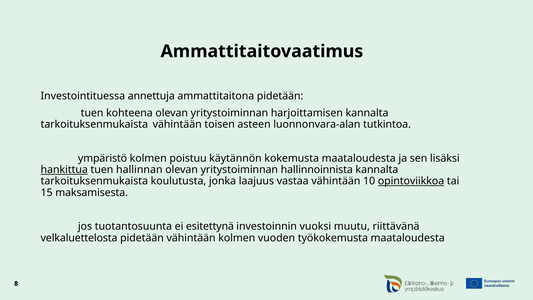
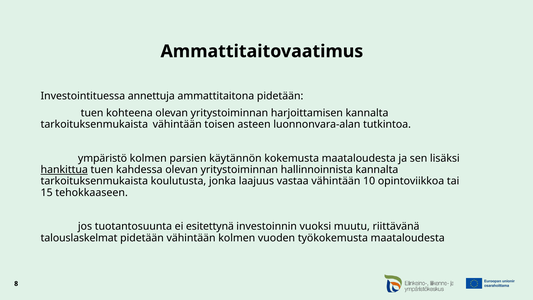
poistuu: poistuu -> parsien (188, 158)
hallinnan: hallinnan -> kahdessa (139, 170)
opintoviikkoa underline: present -> none (411, 181)
maksamisesta: maksamisesta -> tehokkaaseen (92, 192)
velkaluettelosta: velkaluettelosta -> talouslaskelmat (79, 238)
